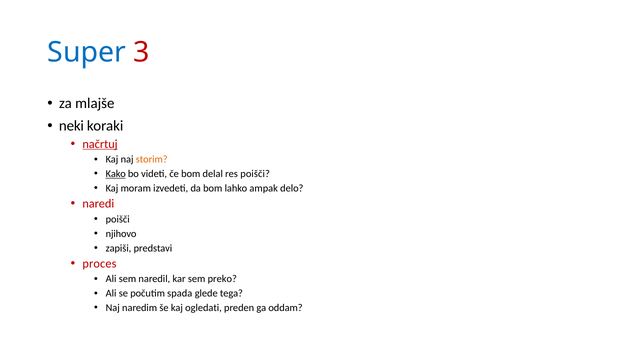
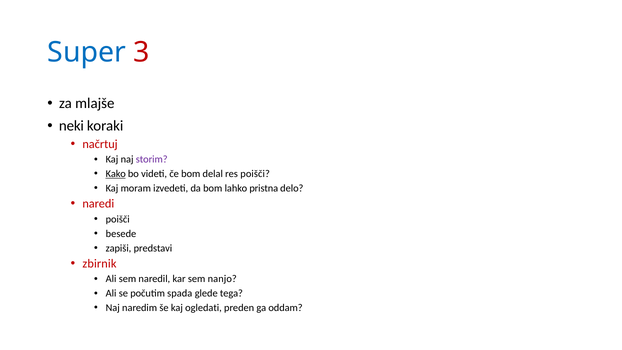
načrtuj underline: present -> none (100, 144)
storim colour: orange -> purple (152, 159)
ampak: ampak -> pristna (264, 188)
njihovo: njihovo -> besede (121, 234)
proces: proces -> zbirnik (99, 263)
preko: preko -> nanjo (222, 279)
